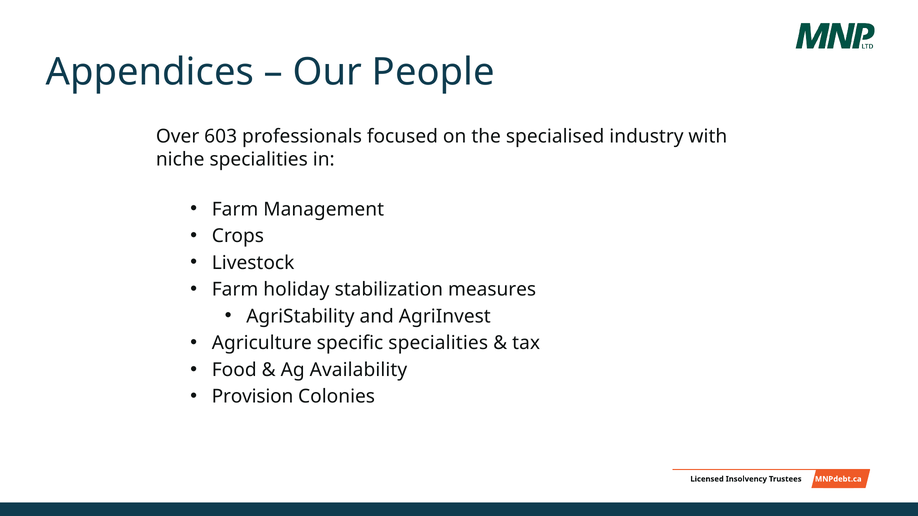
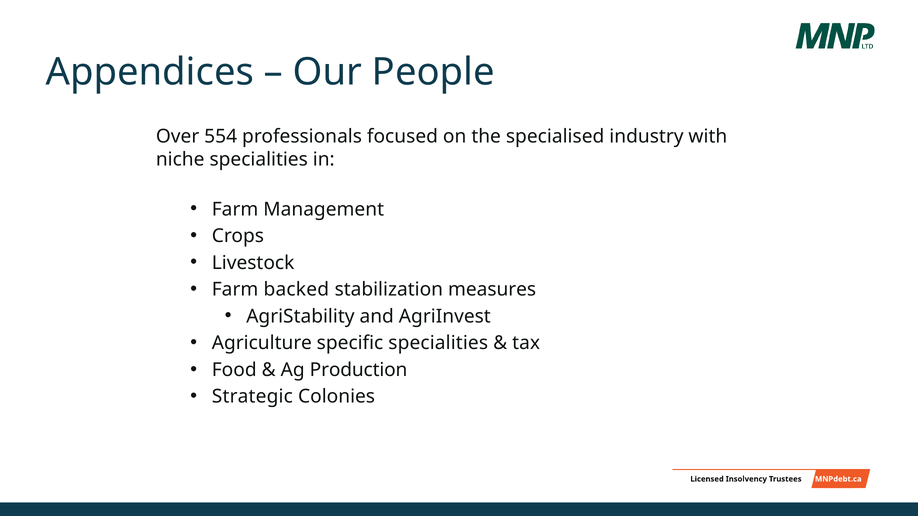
603: 603 -> 554 (221, 137)
holiday: holiday -> backed (296, 290)
Availability: Availability -> Production (359, 370)
Provision: Provision -> Strategic (252, 397)
